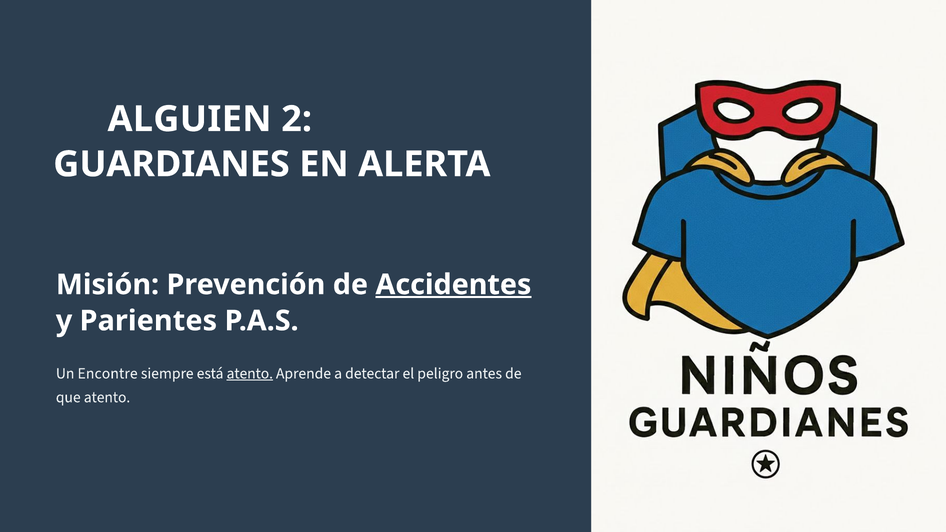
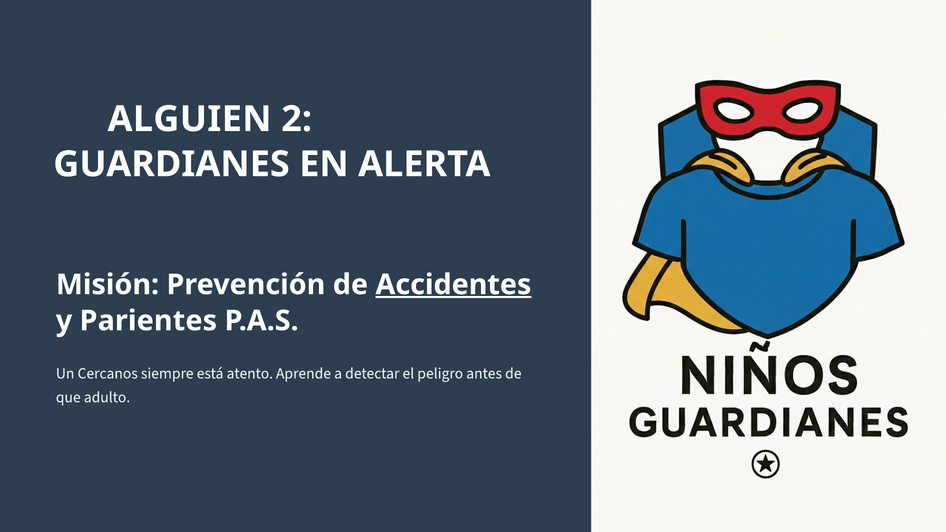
Encontre: Encontre -> Cercanos (108, 373)
atento underline: present -> none (250, 373)
que atento: atento -> adulto (107, 397)
